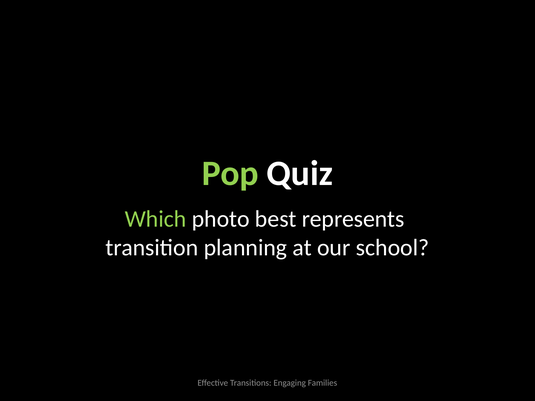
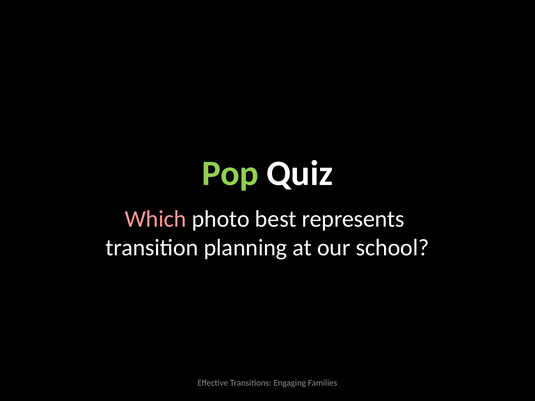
Which colour: light green -> pink (156, 219)
